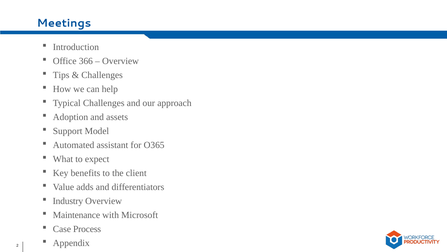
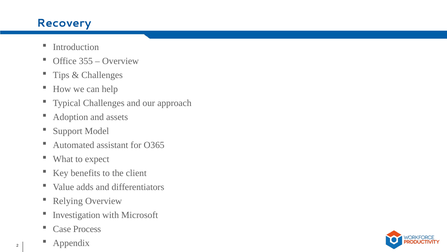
Meetings: Meetings -> Recovery (64, 23)
366: 366 -> 355 (86, 61)
Industry: Industry -> Relying (68, 201)
Maintenance: Maintenance -> Investigation (76, 215)
